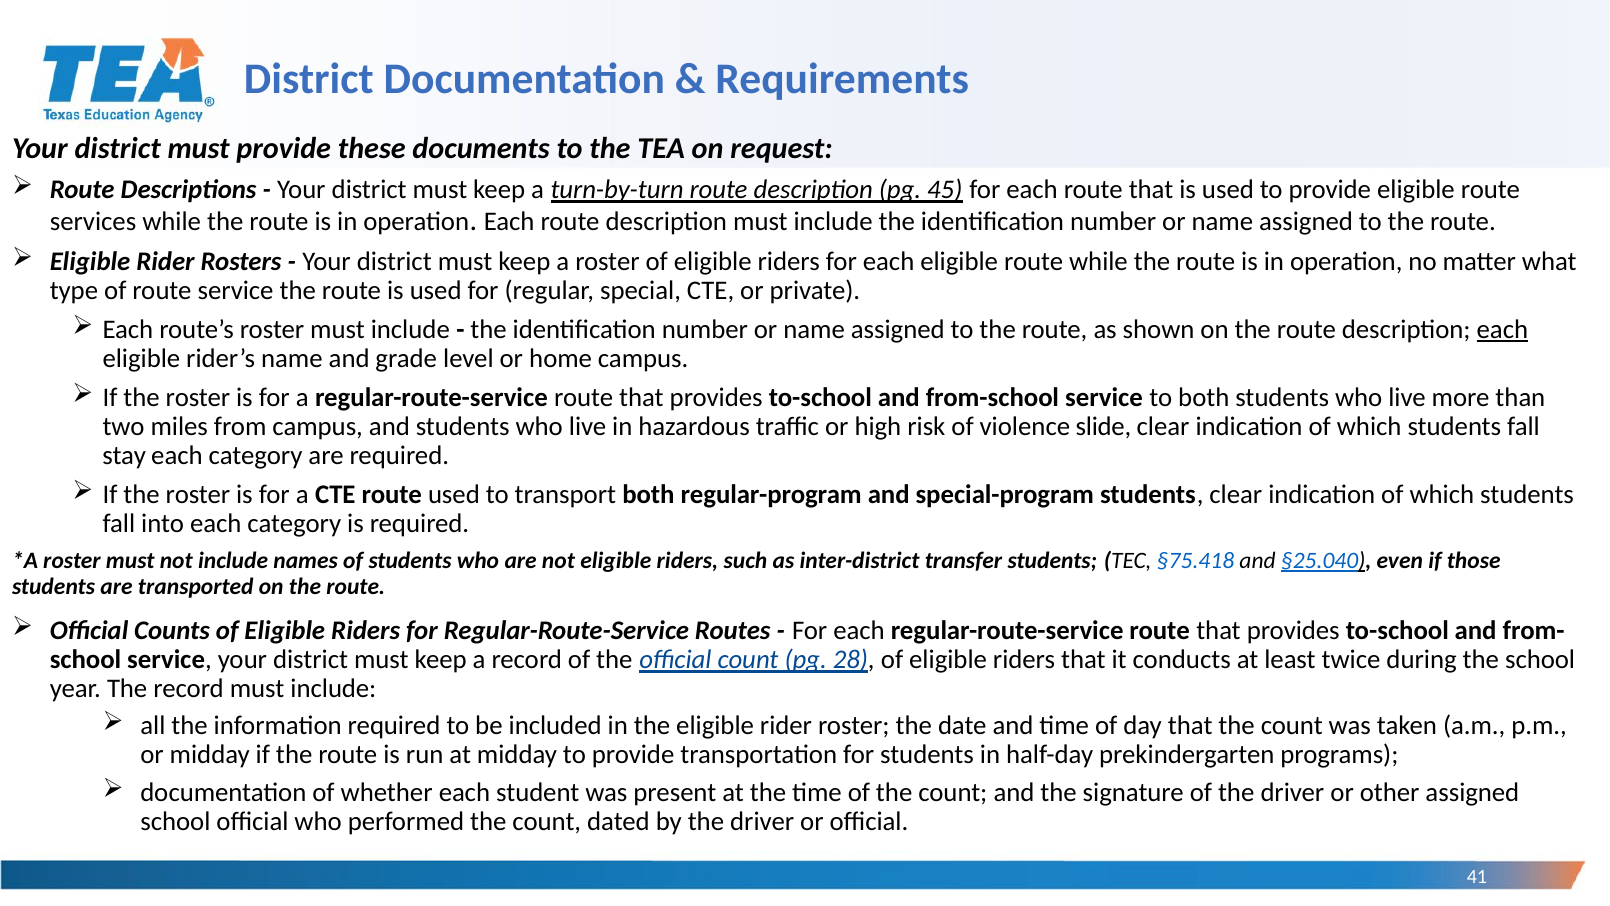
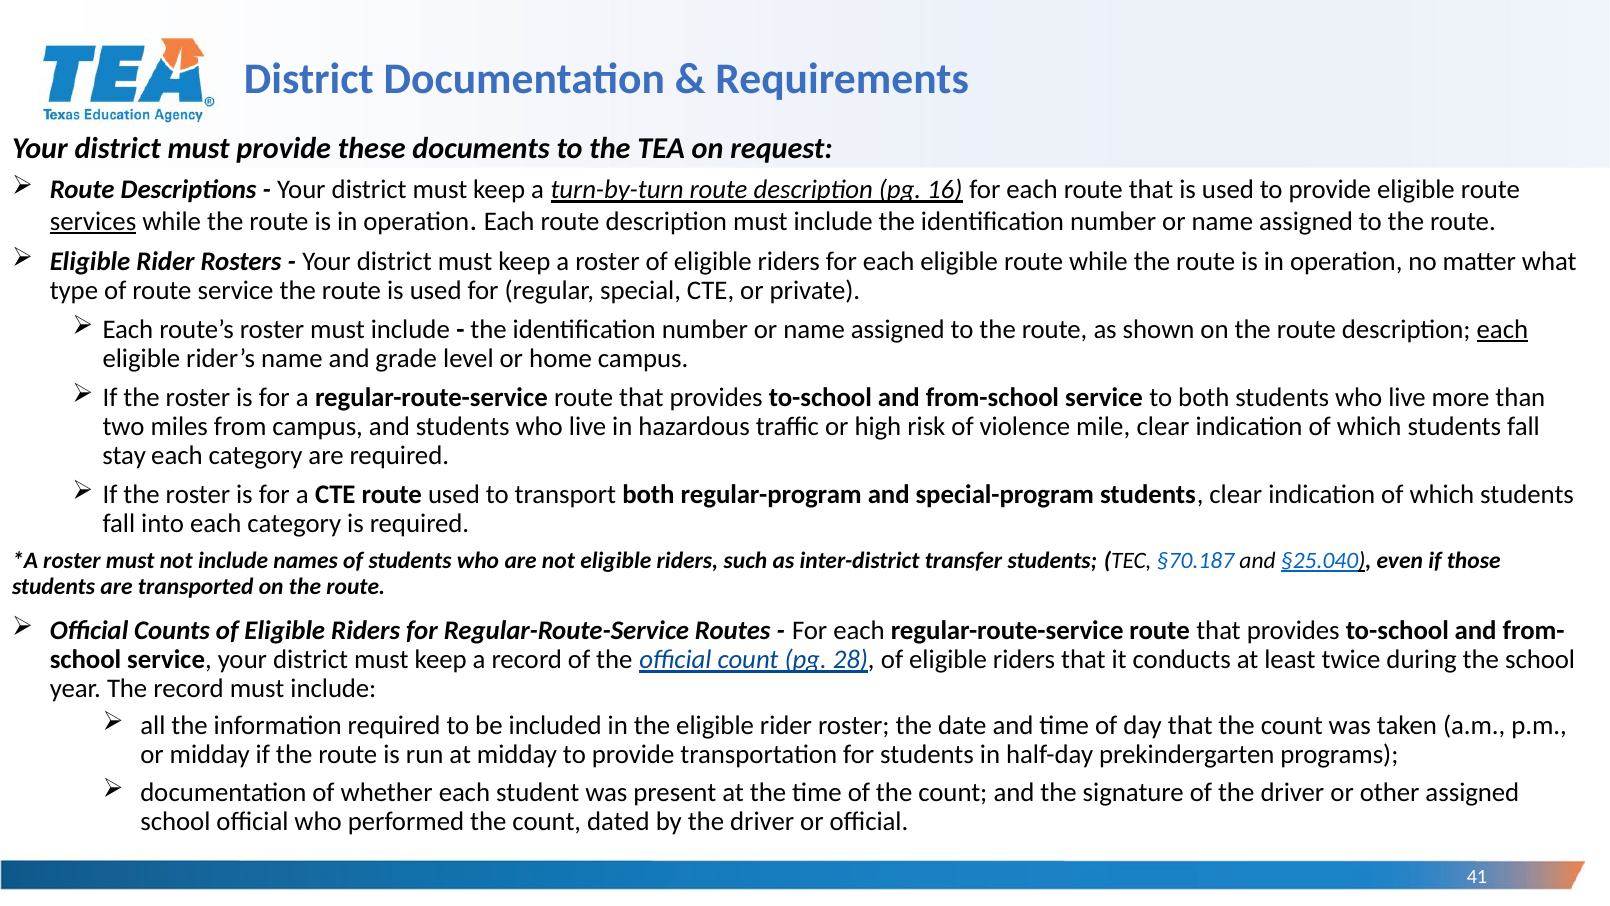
45: 45 -> 16 (945, 189)
services underline: none -> present (93, 221)
slide: slide -> mile (1103, 426)
§75.418: §75.418 -> §70.187 (1196, 561)
